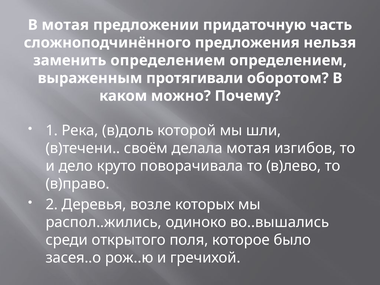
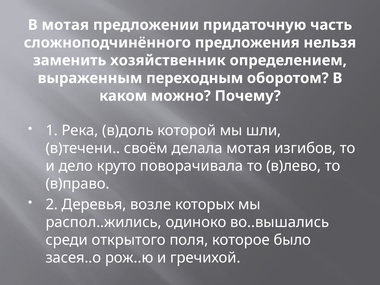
заменить определением: определением -> хозяйственник (168, 60)
протягивали: протягивали -> переходным (195, 78)
